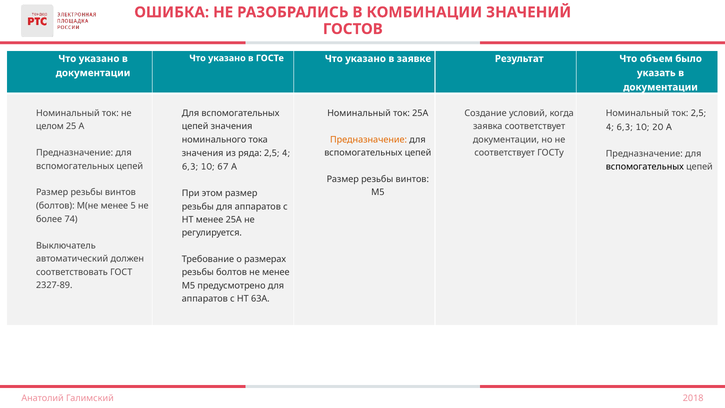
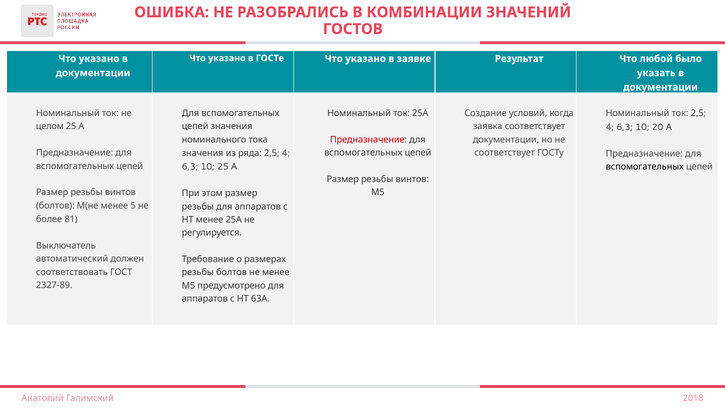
объем: объем -> любой (656, 59)
Предназначение colour: orange -> red (369, 140)
10 67: 67 -> 25 (223, 167)
74: 74 -> 81 (71, 219)
